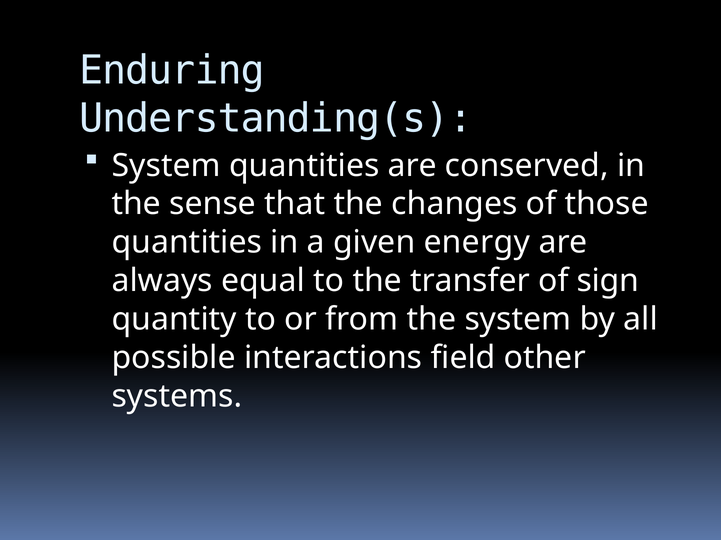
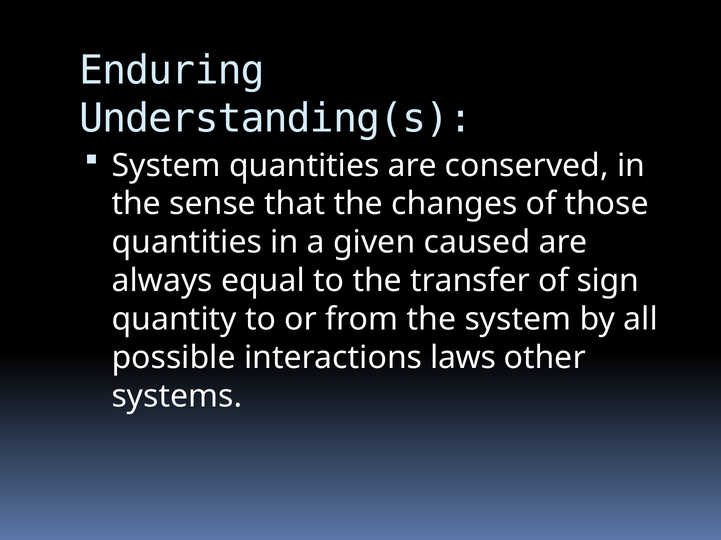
energy: energy -> caused (477, 243)
field: field -> laws (463, 358)
